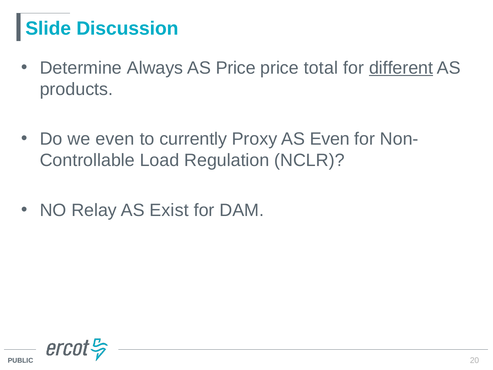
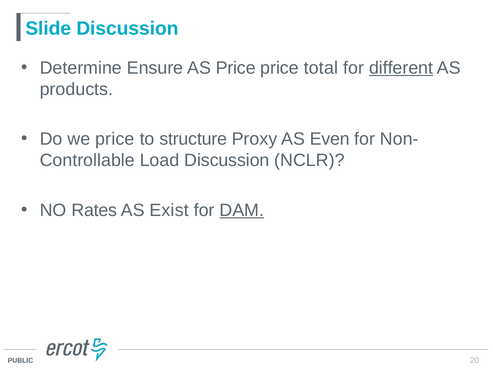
Always: Always -> Ensure (155, 68)
we even: even -> price (115, 139)
currently: currently -> structure (193, 139)
Load Regulation: Regulation -> Discussion (227, 160)
Relay: Relay -> Rates (94, 210)
DAM underline: none -> present (242, 210)
